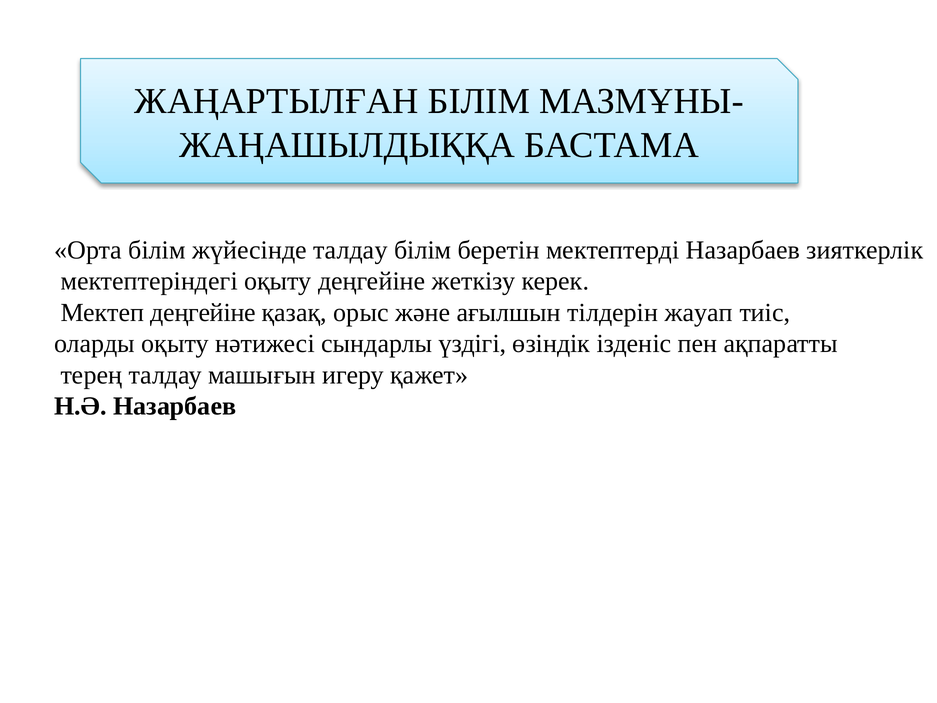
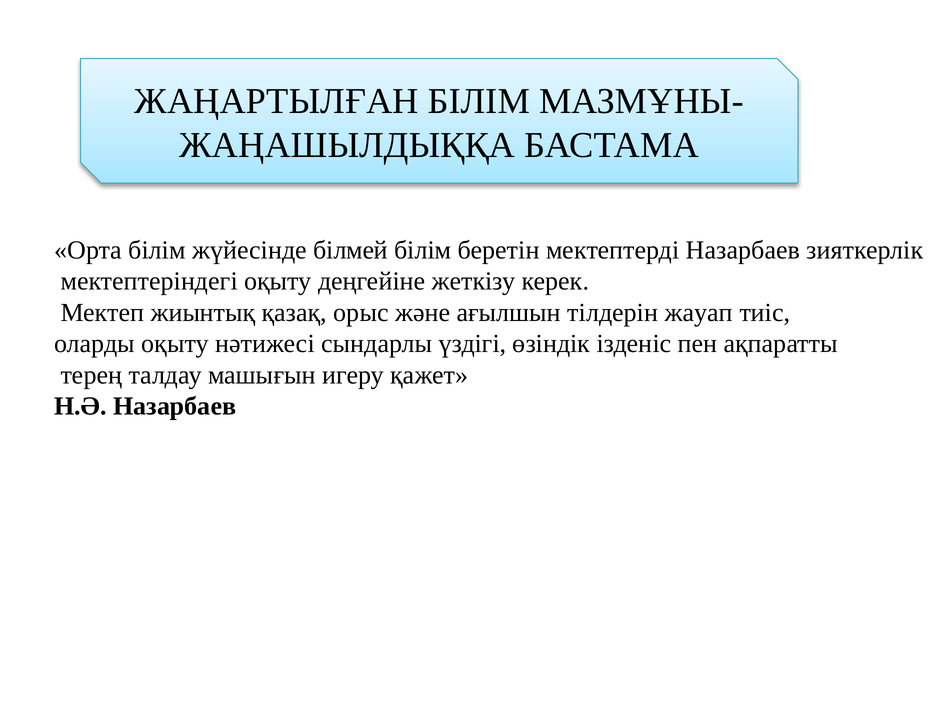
жүйесінде талдау: талдау -> білмей (351, 250)
Мектеп деңгейіне: деңгейіне -> жиынтық (203, 312)
